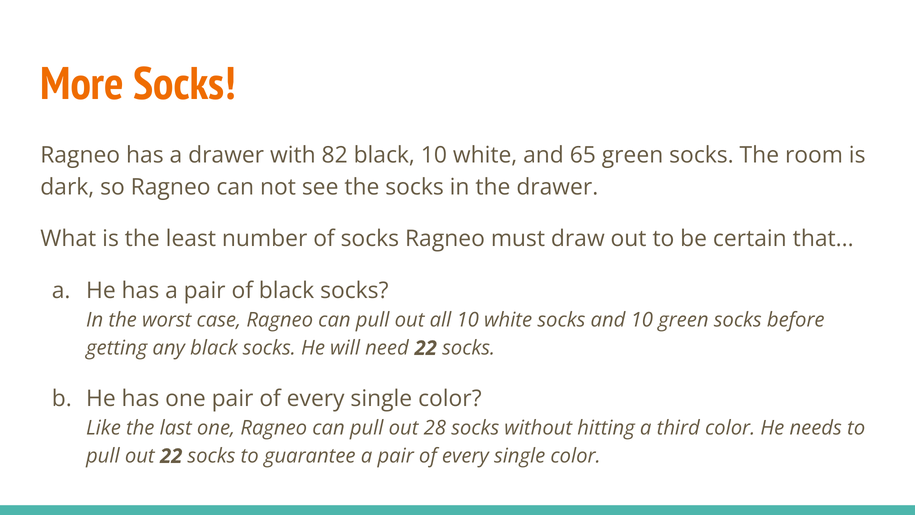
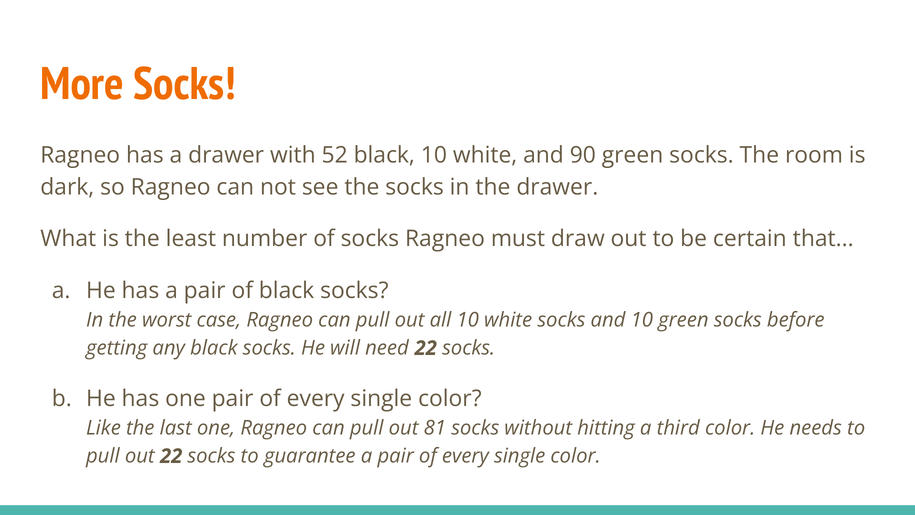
82: 82 -> 52 (335, 155)
65: 65 -> 90 (583, 155)
28: 28 -> 81 (435, 428)
